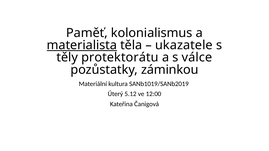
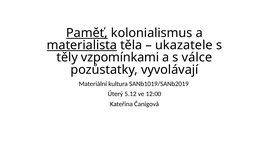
Paměť underline: none -> present (87, 33)
protektorátu: protektorátu -> vzpomínkami (120, 58)
záminkou: záminkou -> vyvolávají (170, 70)
